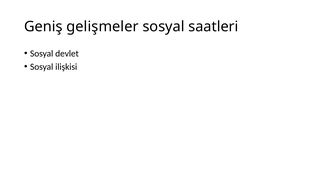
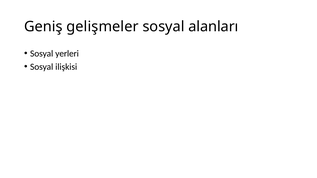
saatleri: saatleri -> alanları (213, 27)
devlet: devlet -> yerleri (67, 54)
